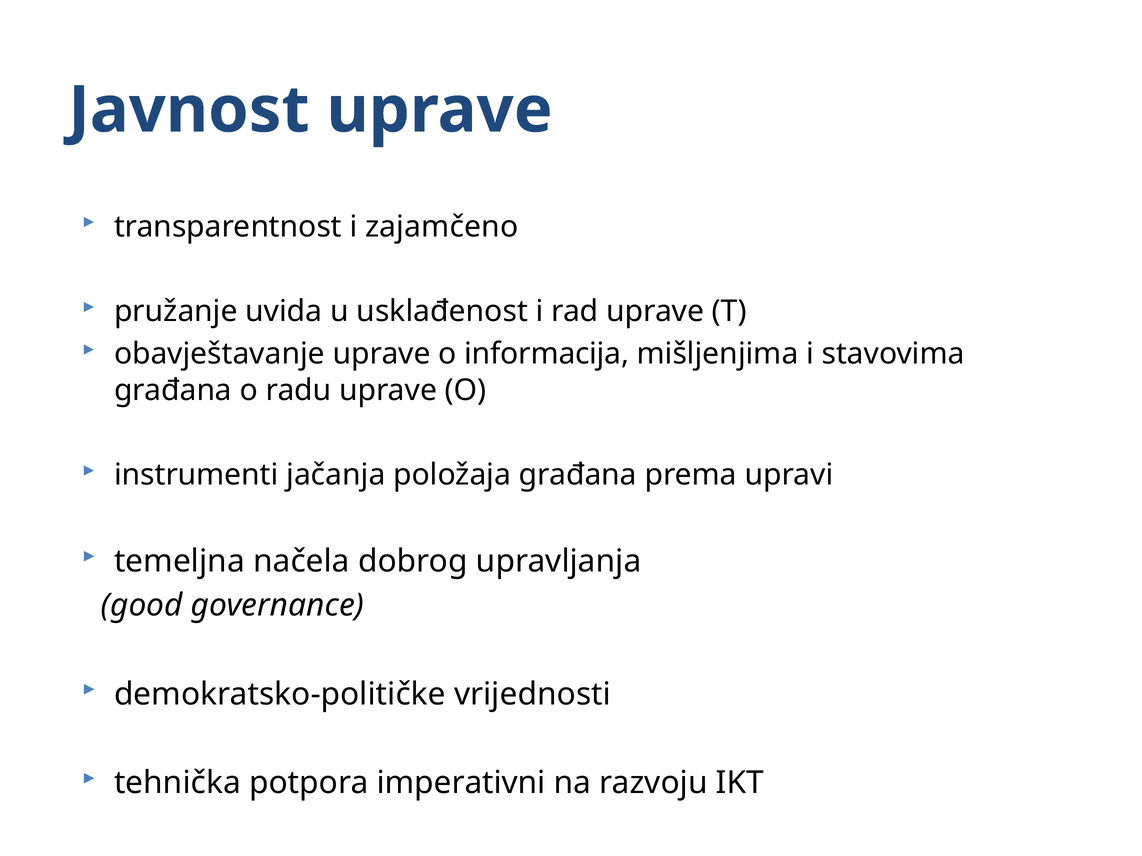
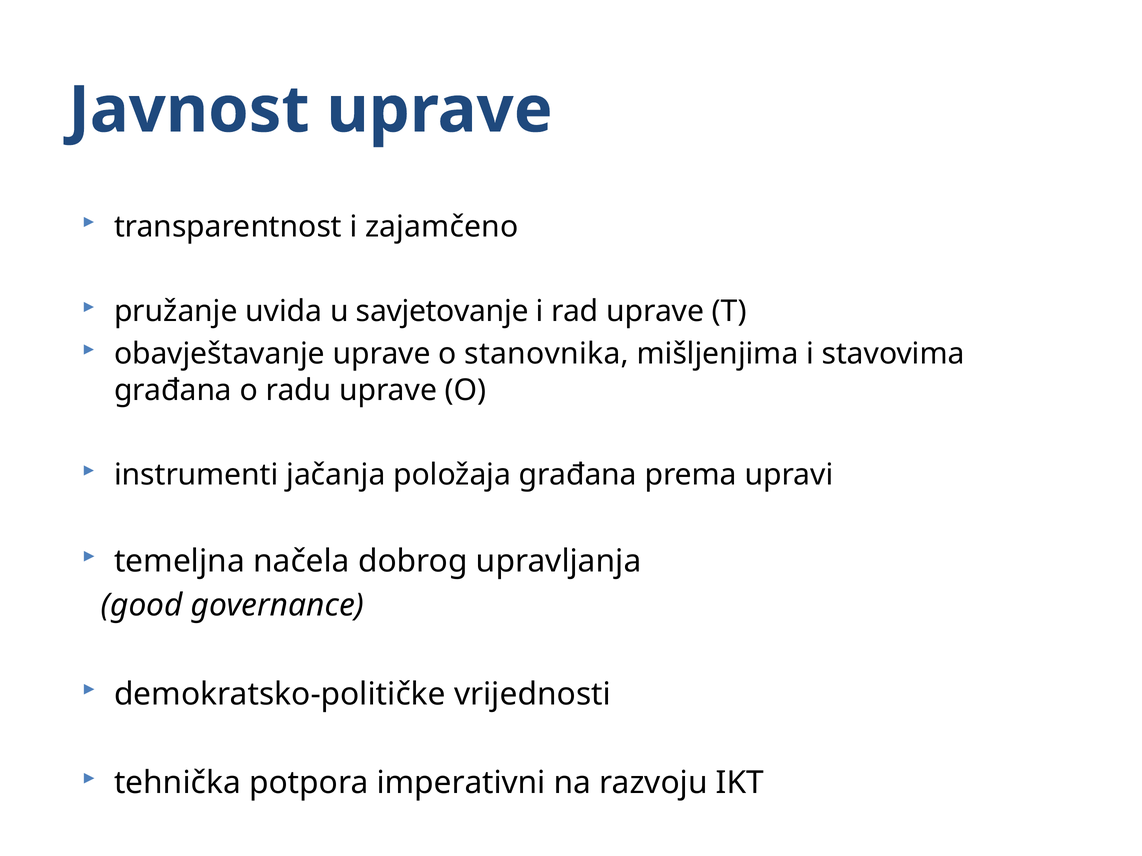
usklađenost: usklađenost -> savjetovanje (442, 312)
informacija: informacija -> stanovnika (547, 354)
